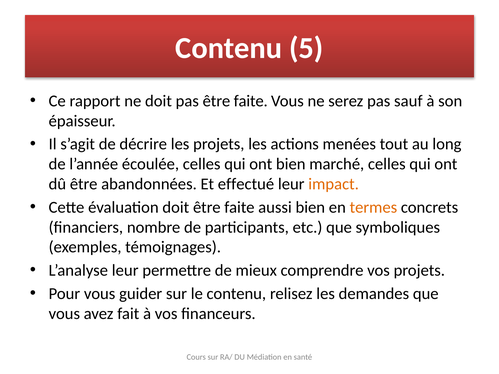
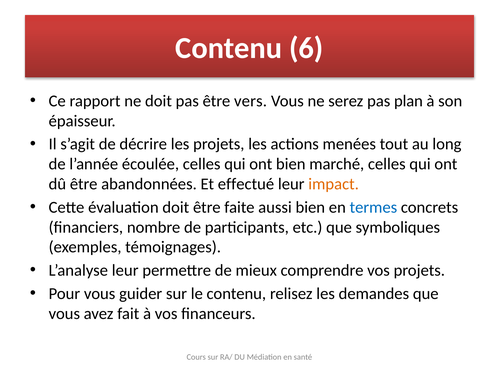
5: 5 -> 6 (306, 48)
pas être faite: faite -> vers (251, 101)
sauf: sauf -> plan (408, 101)
termes colour: orange -> blue (373, 207)
